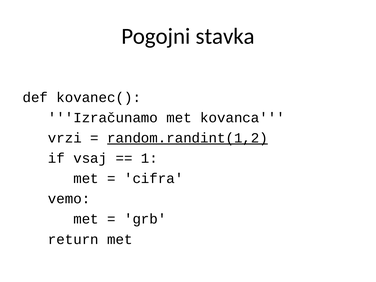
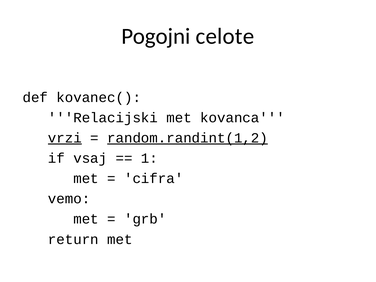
stavka: stavka -> celote (225, 36)
Izračunamo: Izračunamo -> Relacijski (103, 118)
vrzi underline: none -> present (65, 138)
